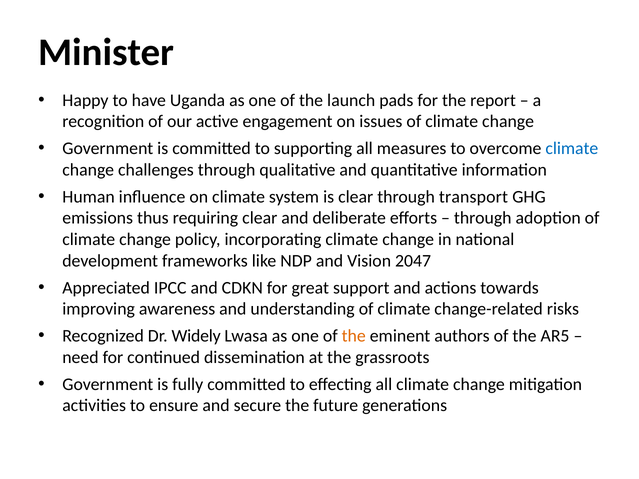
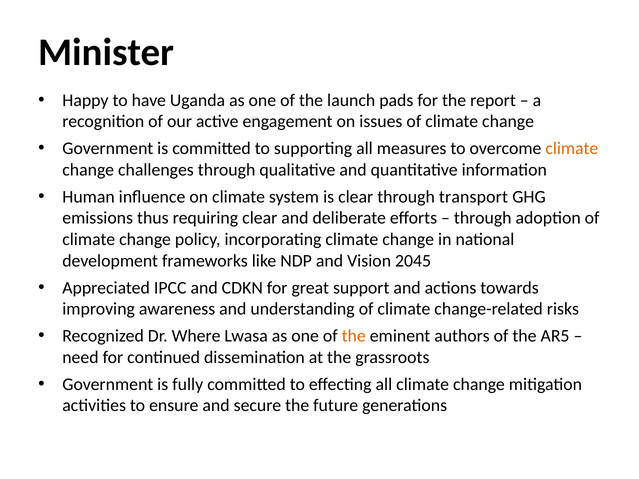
climate colour: blue -> orange (572, 149)
2047: 2047 -> 2045 (413, 261)
Widely: Widely -> Where (196, 336)
